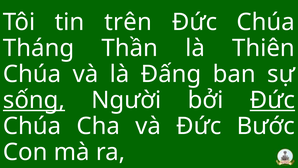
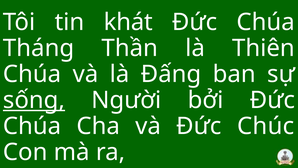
trên: trên -> khát (128, 22)
Đức underline: present -> none (272, 100)
Bước: Bước -> Chúc (266, 126)
